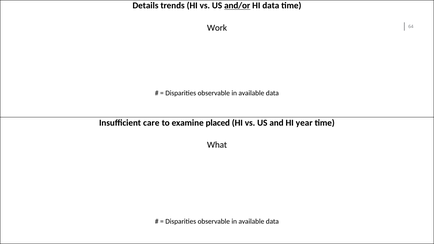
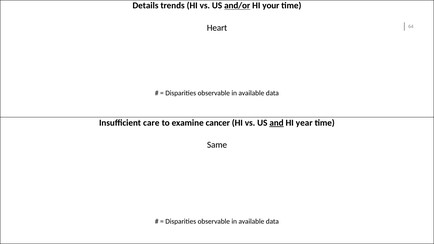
HI data: data -> your (271, 6)
Work: Work -> Heart (217, 28)
placed: placed -> cancer (218, 123)
and underline: none -> present (277, 123)
What: What -> Same (217, 145)
